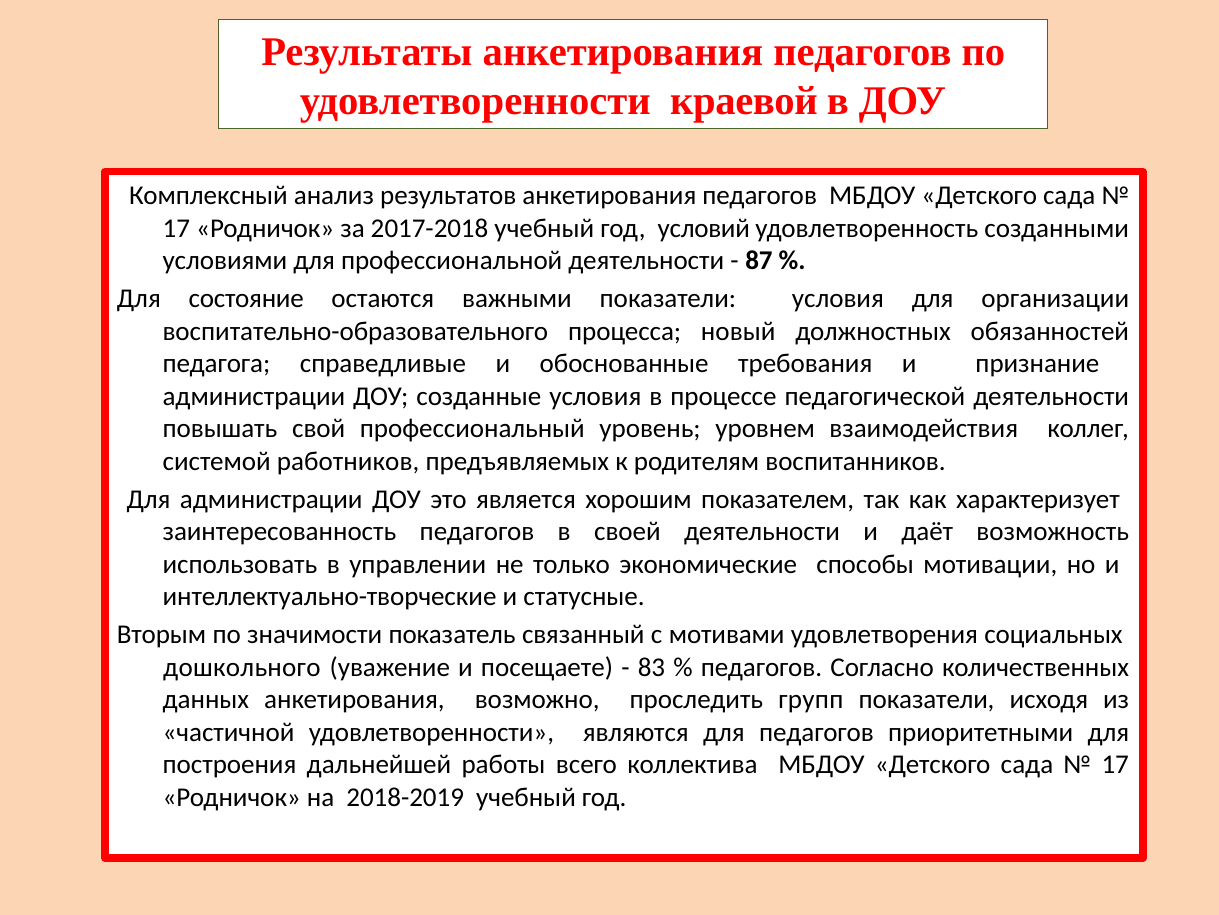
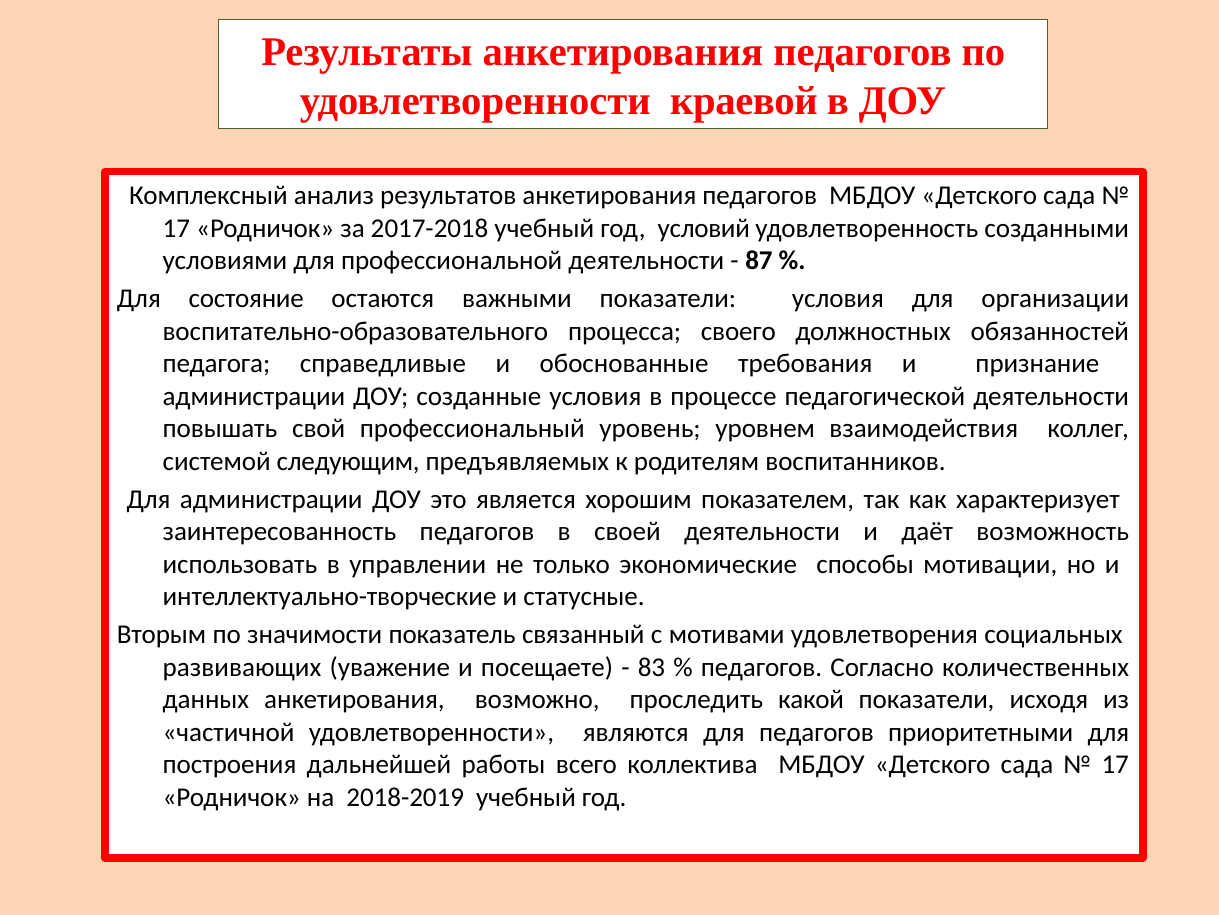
новый: новый -> своего (738, 331)
работников: работников -> следующим (348, 461)
дошкольного: дошкольного -> развивающих (242, 667)
групп: групп -> какой (811, 699)
